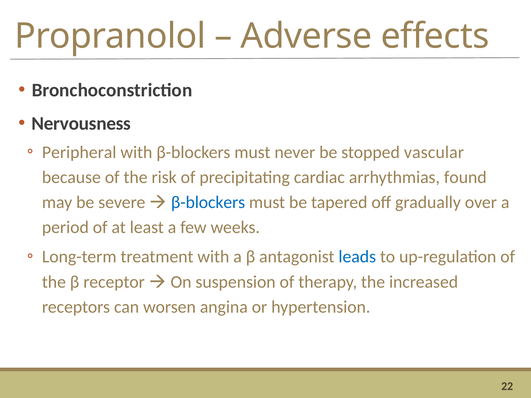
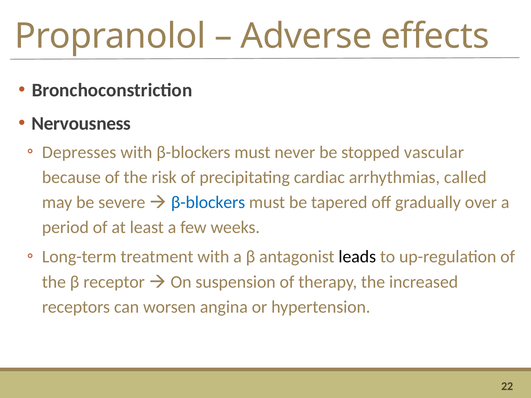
Peripheral: Peripheral -> Depresses (79, 152)
found: found -> called (465, 177)
leads colour: blue -> black (357, 257)
